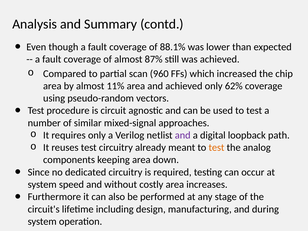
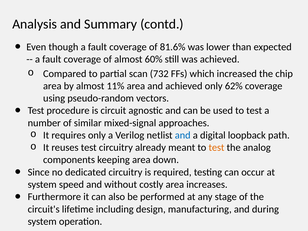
88.1%: 88.1% -> 81.6% (173, 47)
87%: 87% -> 60% (154, 59)
960: 960 -> 732 (159, 74)
and colour: purple -> blue (183, 135)
